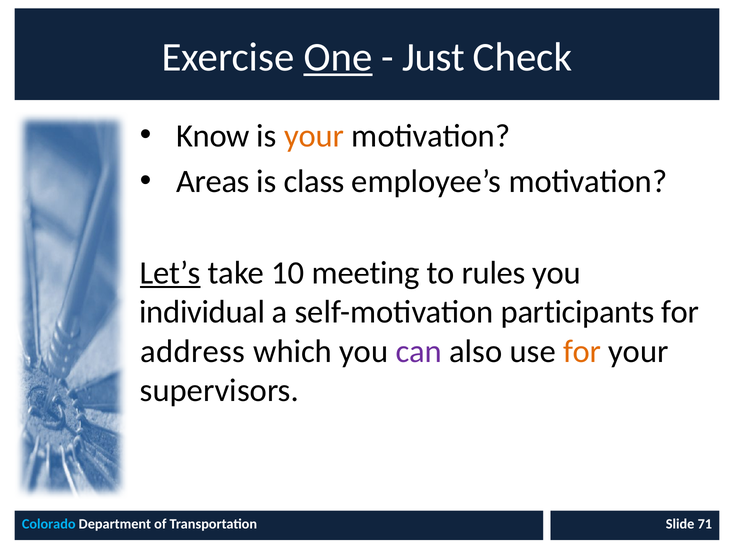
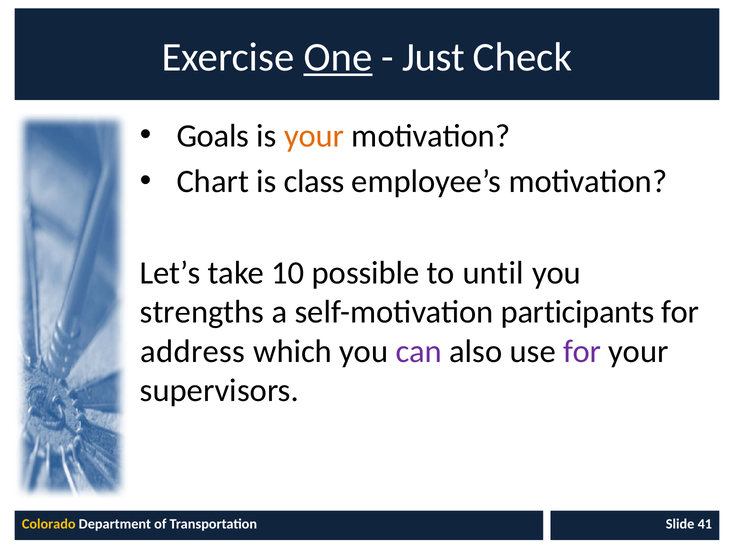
Know: Know -> Goals (213, 136)
Areas: Areas -> Chart (213, 181)
Let’s underline: present -> none (170, 273)
meeting: meeting -> possible (366, 273)
rules: rules -> until (493, 273)
individual: individual -> strengths (202, 312)
for colour: orange -> purple (582, 351)
Colorado colour: light blue -> yellow (49, 523)
71: 71 -> 41 (705, 523)
